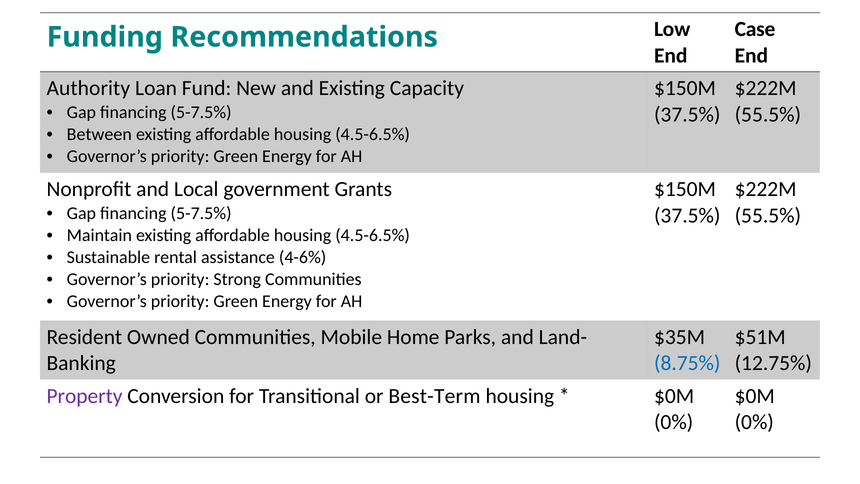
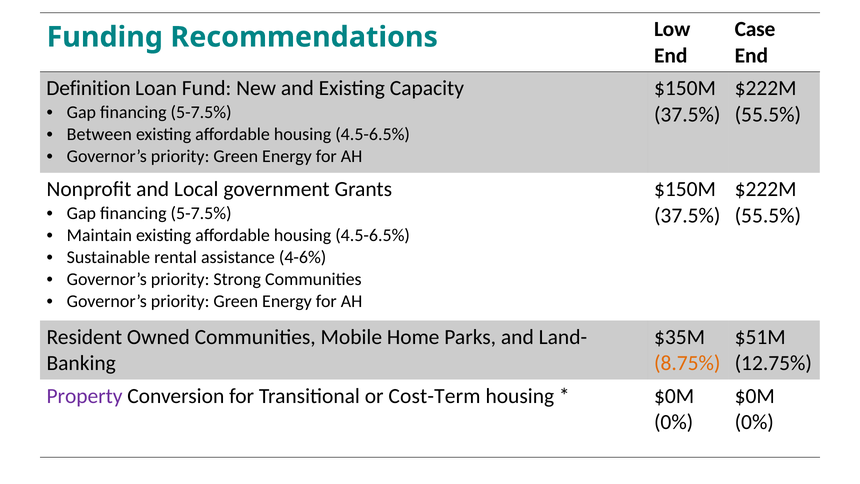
Authority: Authority -> Definition (88, 88)
8.75% colour: blue -> orange (687, 363)
Best-Term: Best-Term -> Cost-Term (434, 396)
